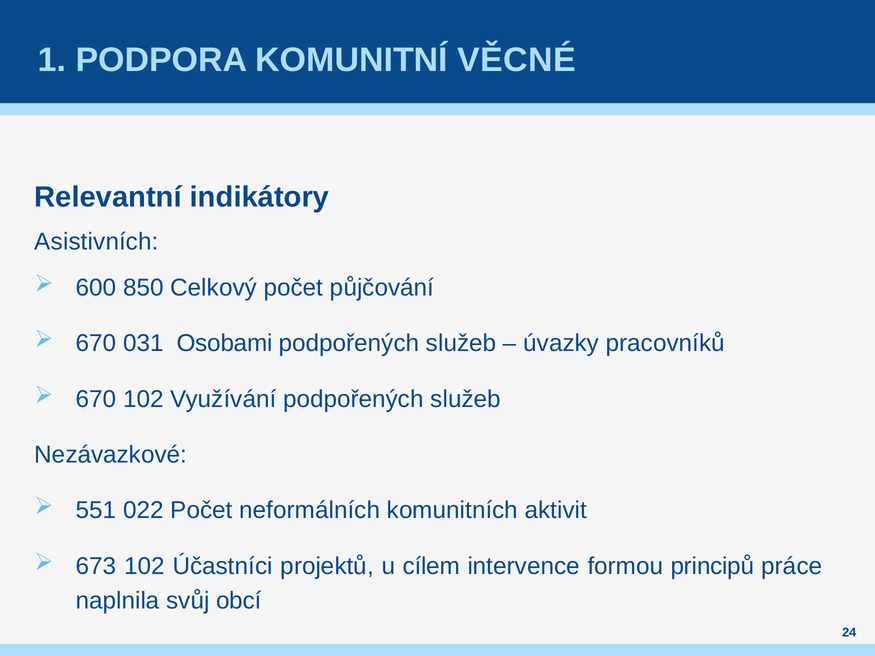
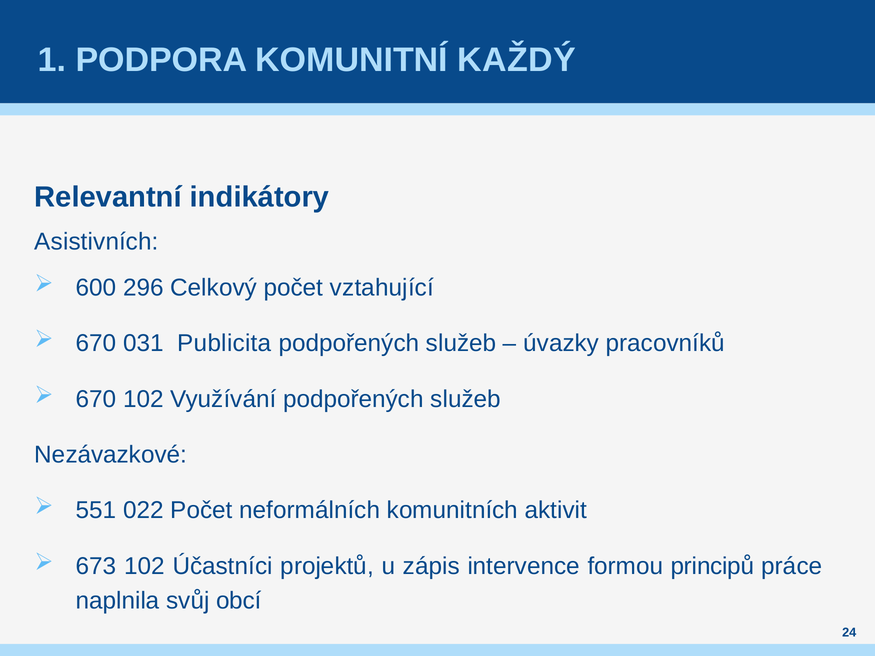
VĚCNÉ: VĚCNÉ -> KAŽDÝ (517, 60)
850: 850 -> 296 (143, 288)
půjčování: půjčování -> vztahující (382, 288)
Osobami: Osobami -> Publicita (224, 344)
cílem: cílem -> zápis (431, 566)
